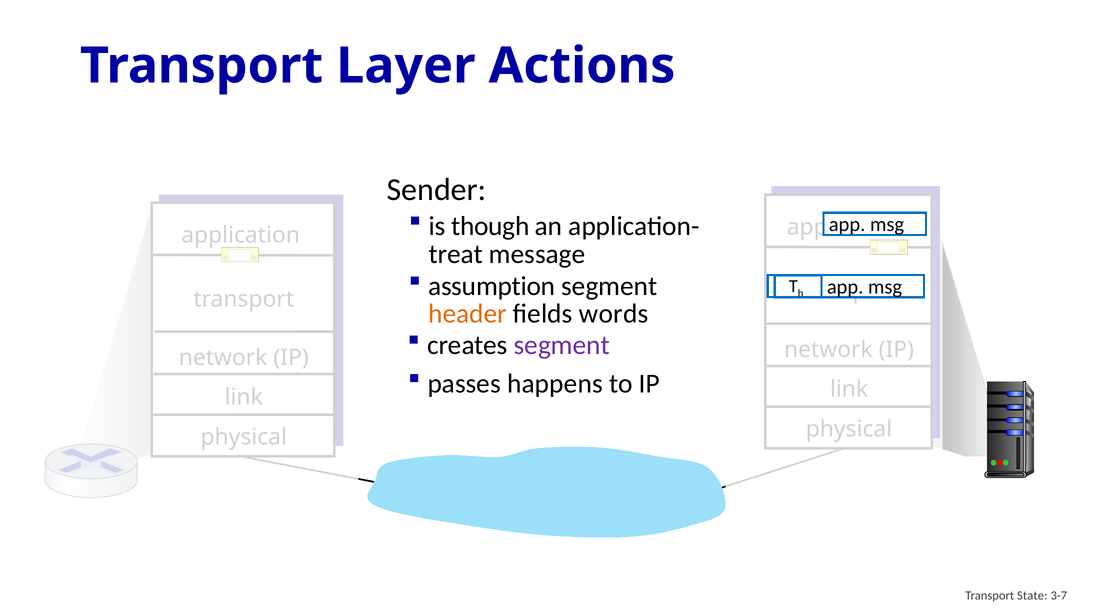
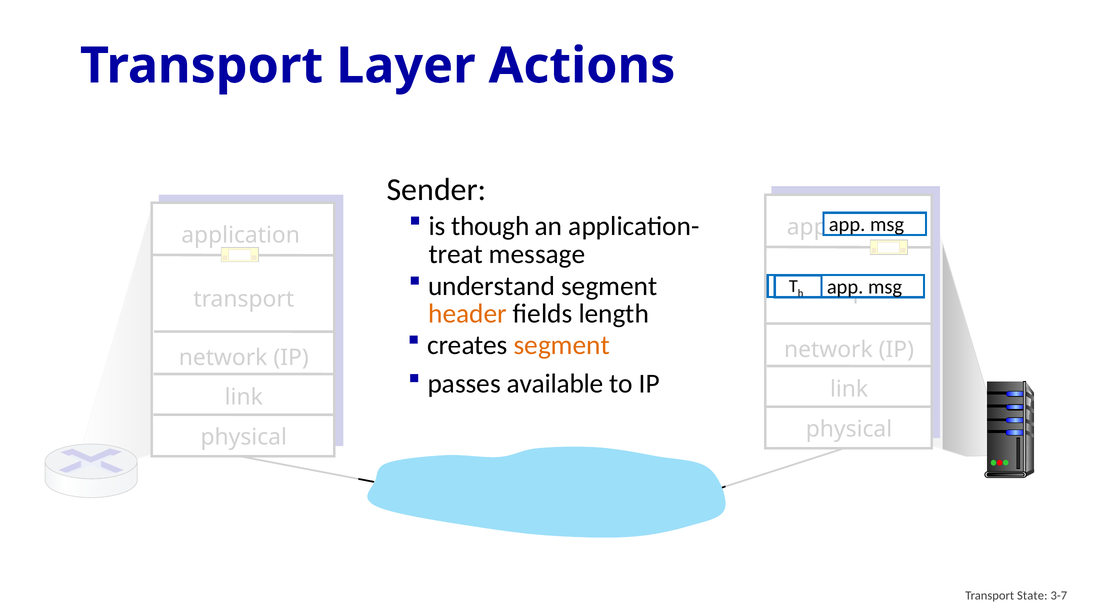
assumption: assumption -> understand (492, 286)
words: words -> length (614, 314)
segment colour: purple -> orange (562, 345)
happens: happens -> available (555, 384)
